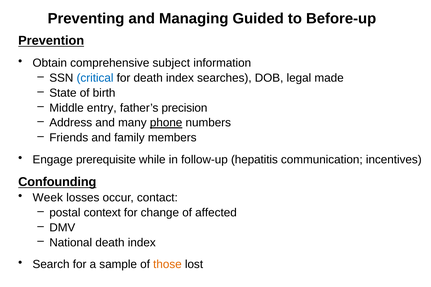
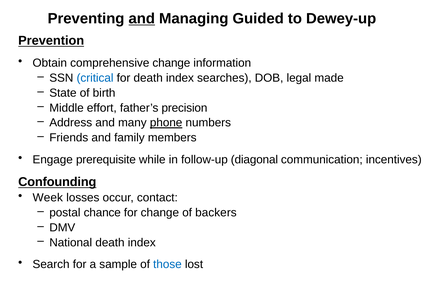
and underline: none -> present (142, 19)
Before-up: Before-up -> Dewey-up (341, 19)
comprehensive subject: subject -> change (171, 63)
entry: entry -> effort (102, 108)
hepatitis: hepatitis -> diagonal (254, 160)
context: context -> chance (102, 213)
affected: affected -> backers (216, 213)
those colour: orange -> blue (167, 265)
